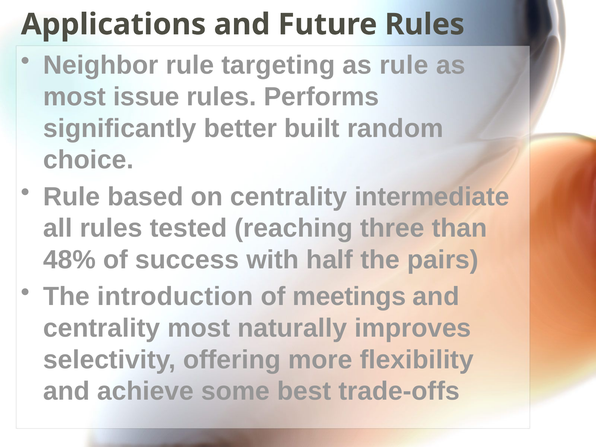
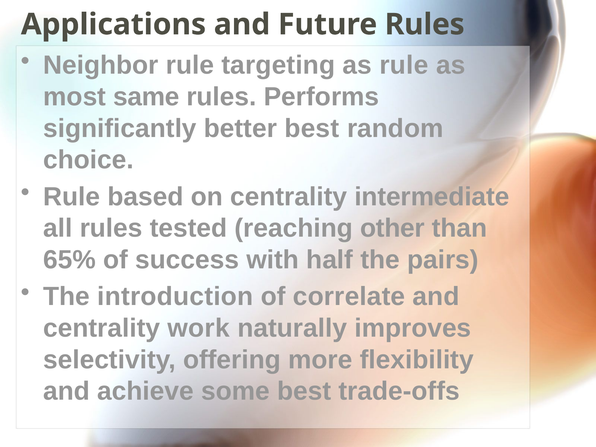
issue: issue -> same (146, 97)
better built: built -> best (312, 128)
three: three -> other (392, 228)
48%: 48% -> 65% (70, 260)
meetings: meetings -> correlate (349, 297)
centrality most: most -> work (199, 328)
